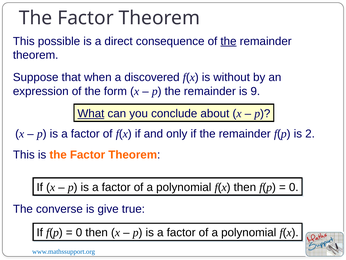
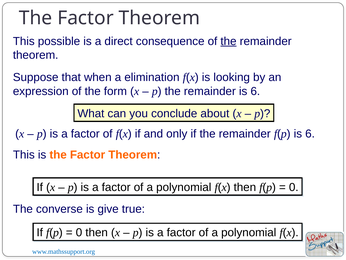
discovered: discovered -> elimination (152, 77)
without: without -> looking (232, 77)
remainder is 9: 9 -> 6 (255, 91)
What underline: present -> none (91, 113)
f(p is 2: 2 -> 6 (310, 134)
